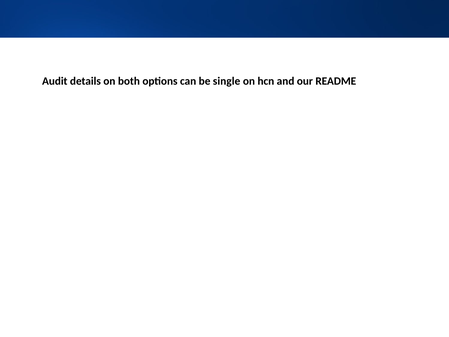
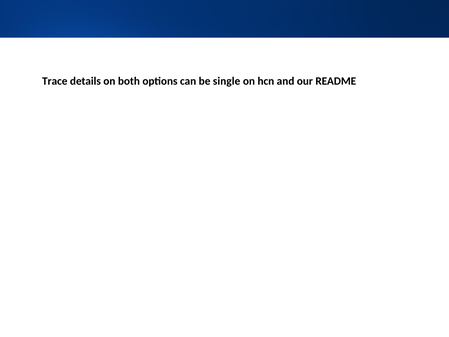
Audit: Audit -> Trace (55, 81)
